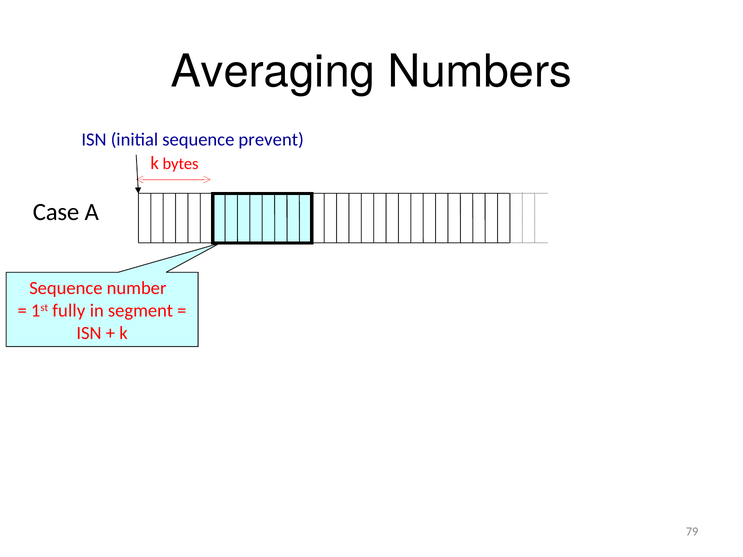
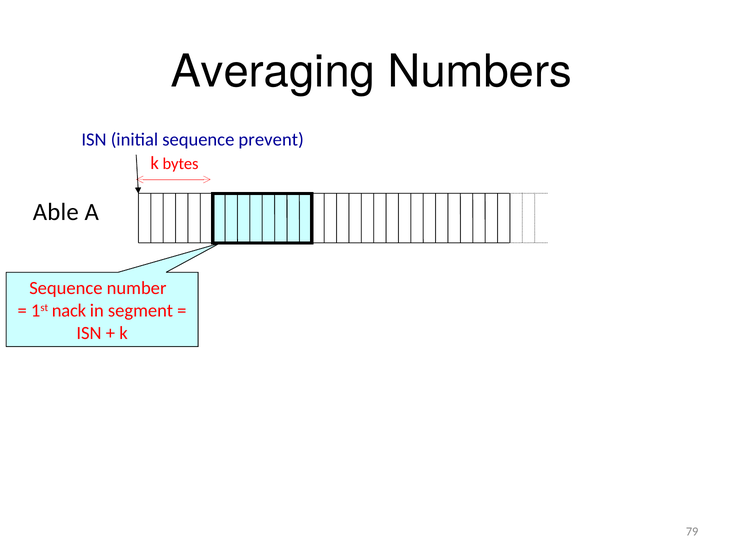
Case: Case -> Able (56, 212)
fully: fully -> nack (69, 311)
